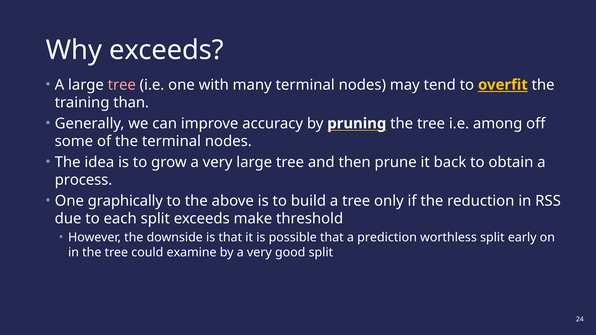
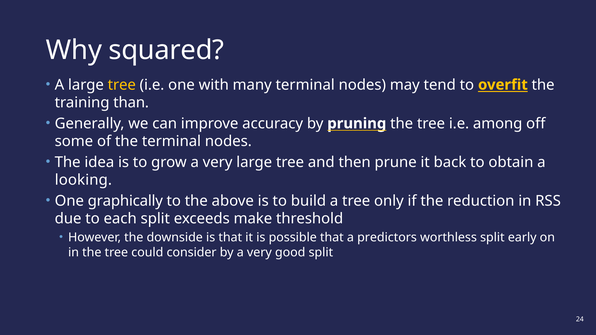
Why exceeds: exceeds -> squared (166, 50)
tree colour: pink -> yellow (122, 85)
process: process -> looking (83, 180)
prediction: prediction -> predictors (387, 238)
examine: examine -> consider (192, 253)
